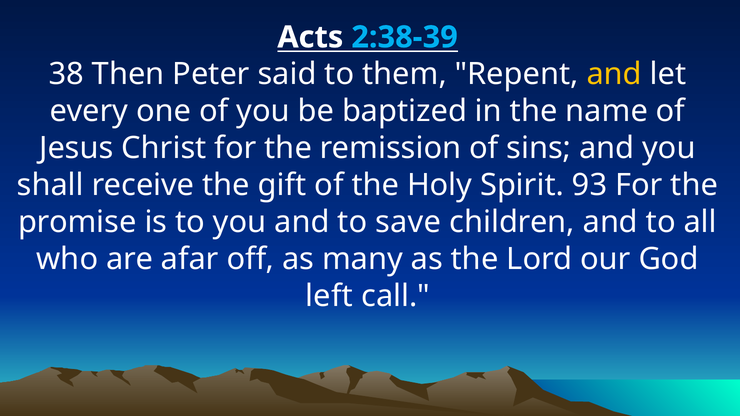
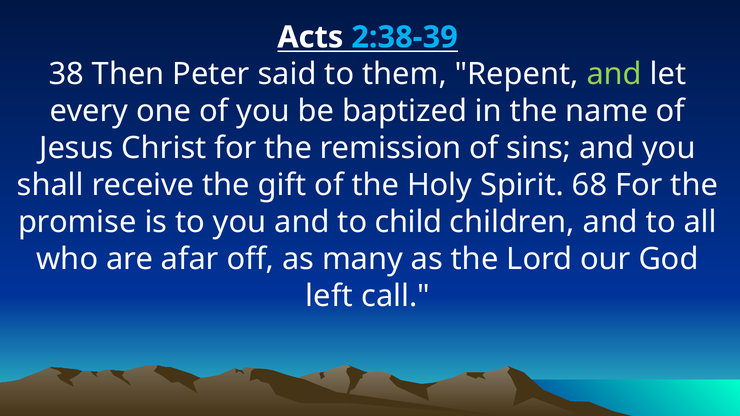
and colour: yellow -> light green (614, 74)
93: 93 -> 68 (590, 185)
save: save -> child (408, 222)
